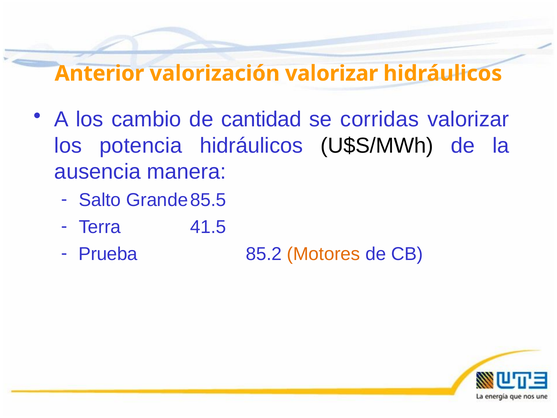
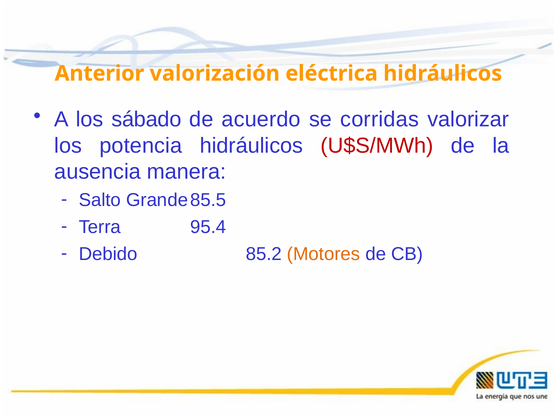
valorización valorizar: valorizar -> eléctrica (332, 73)
cambio: cambio -> sábado (146, 119)
cantidad: cantidad -> acuerdo (261, 119)
U$S/MWh colour: black -> red (377, 145)
41.5: 41.5 -> 95.4 (208, 227)
Prueba: Prueba -> Debido (108, 254)
